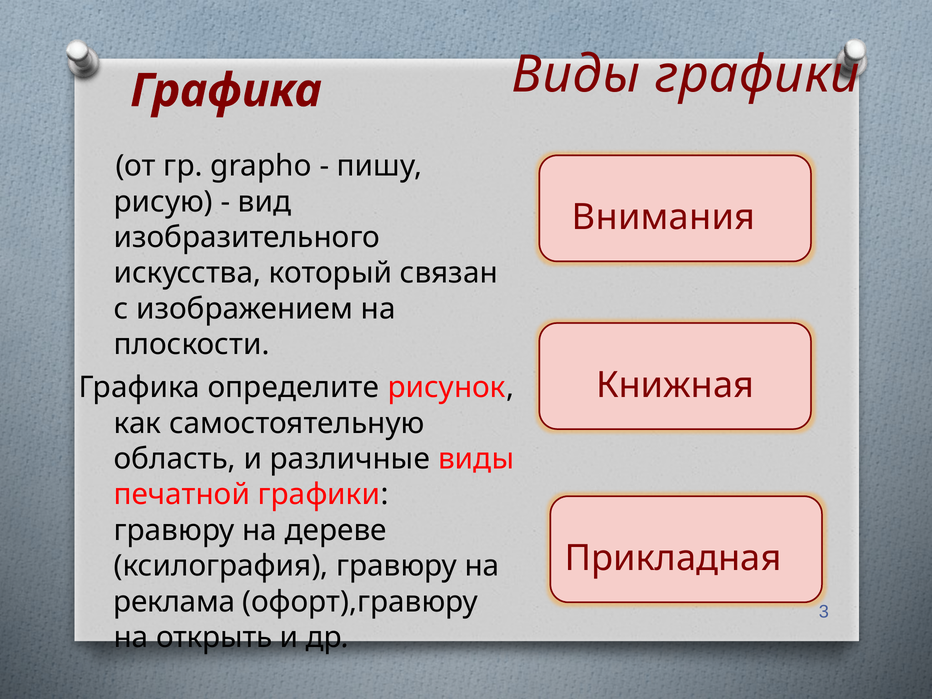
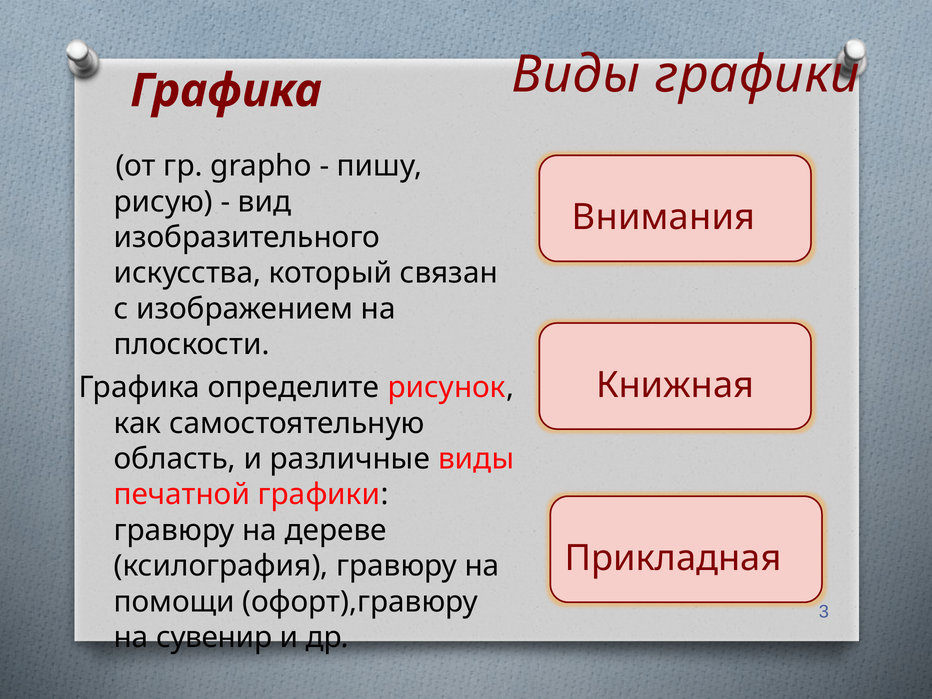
реклама: реклама -> помощи (174, 602)
открыть: открыть -> сувенир (214, 637)
